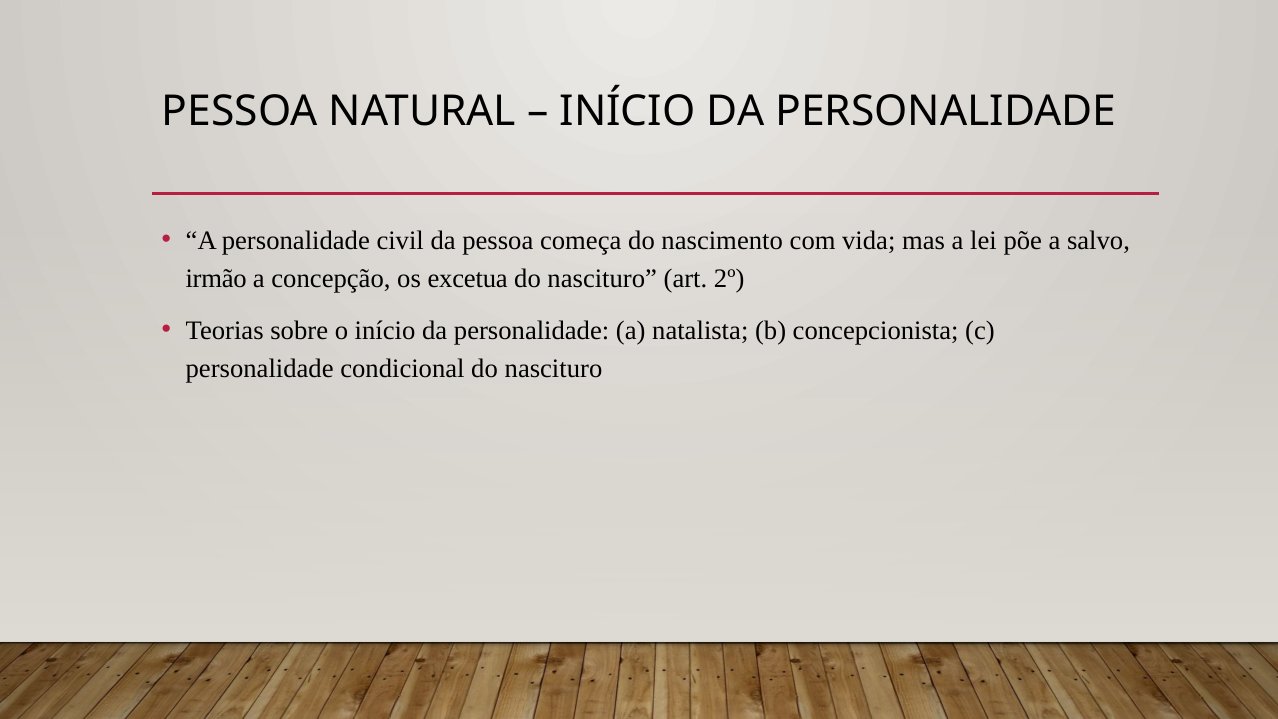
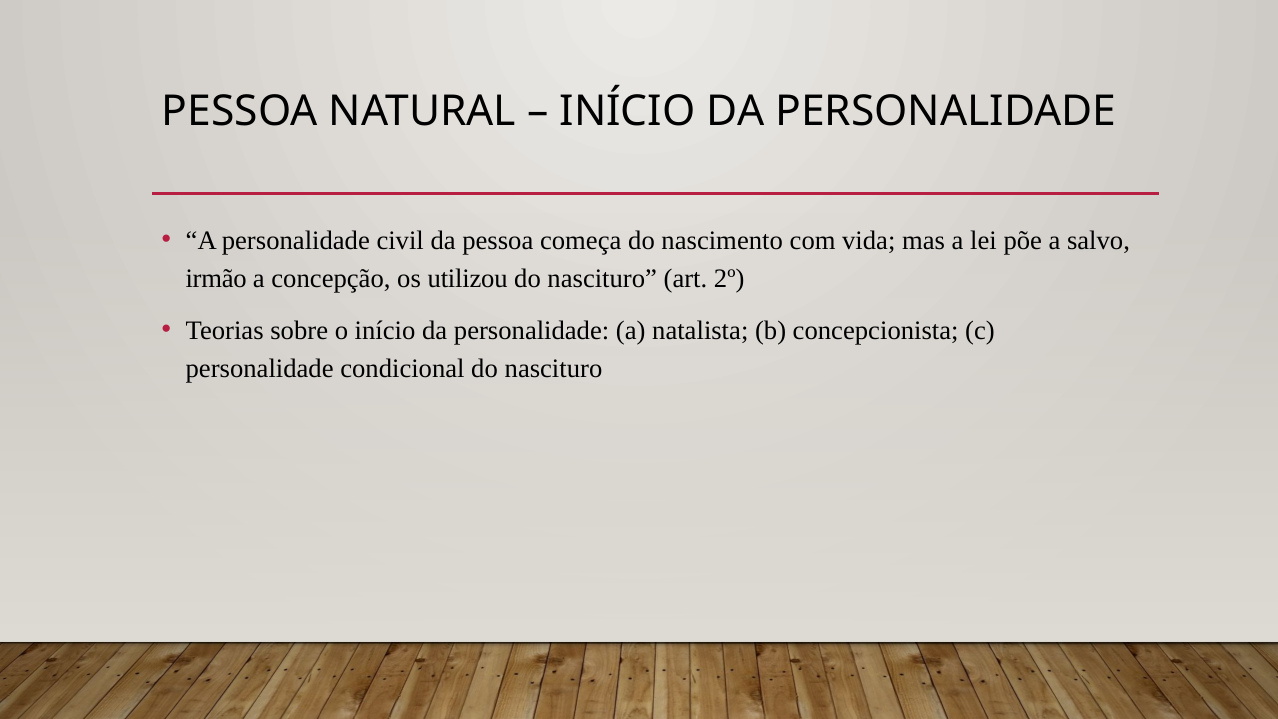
excetua: excetua -> utilizou (468, 279)
